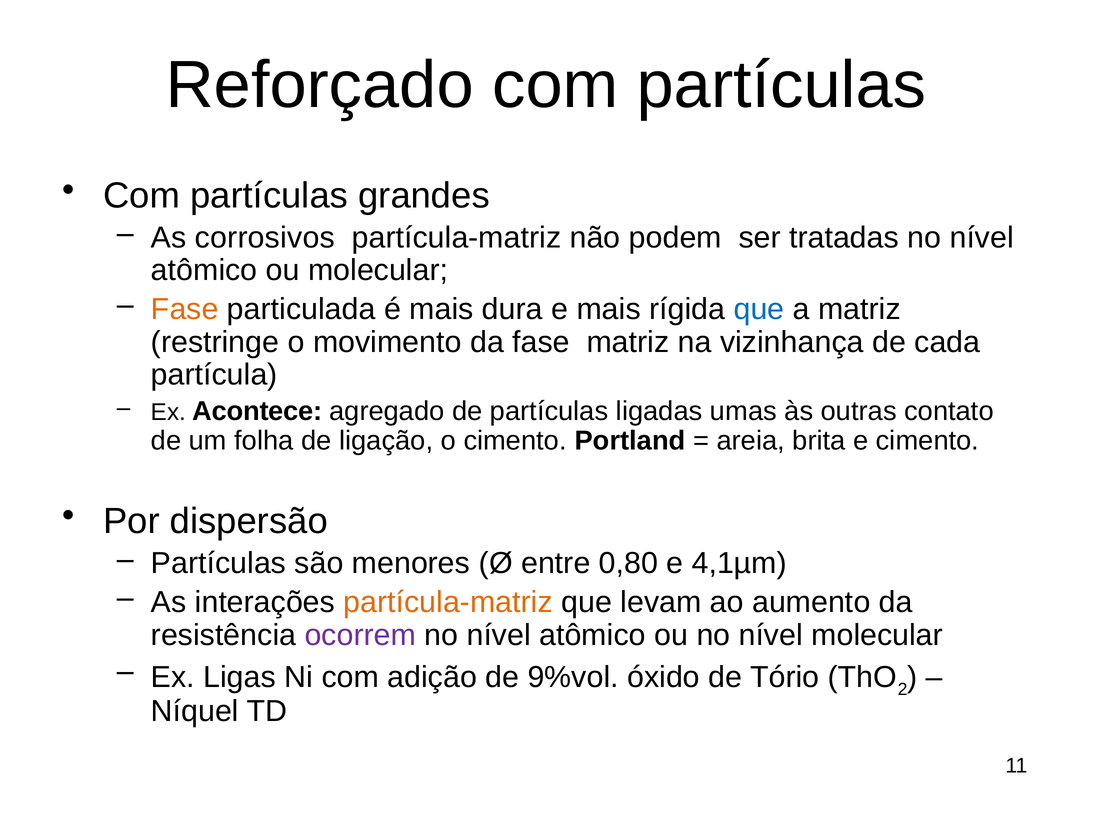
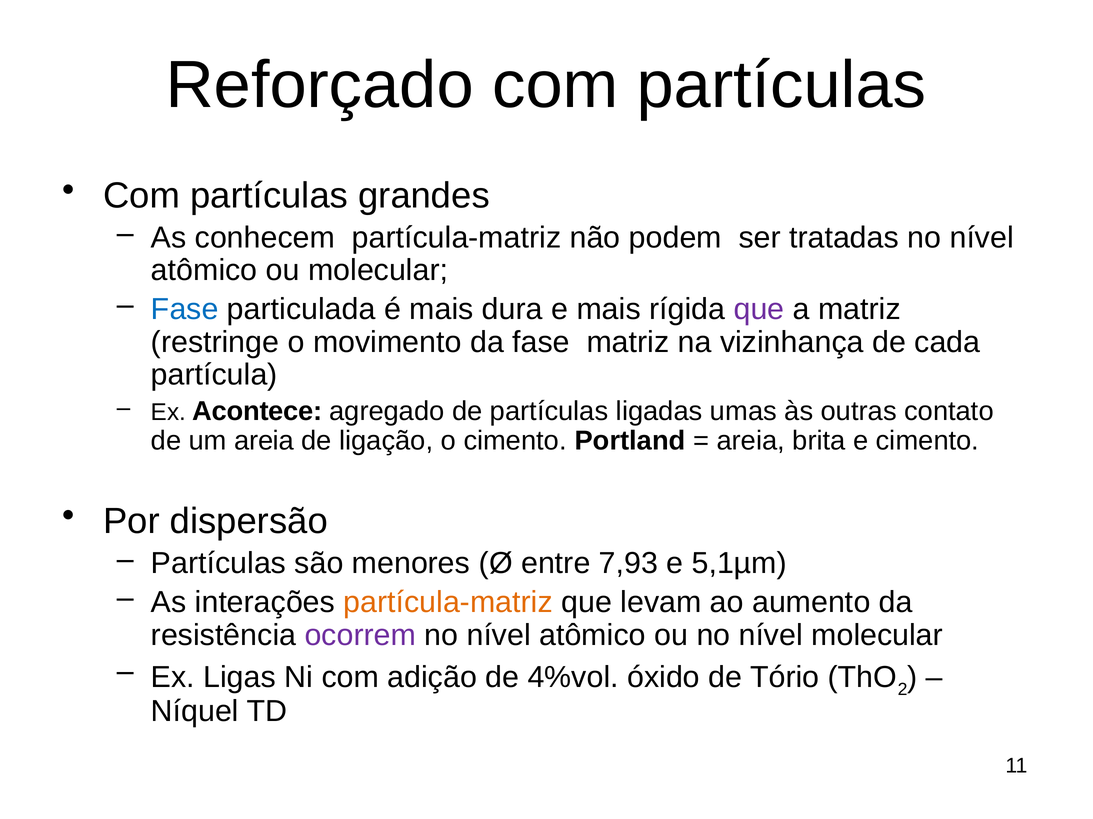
corrosivos: corrosivos -> conhecem (265, 238)
Fase colour: orange -> blue (185, 310)
que colour: blue -> purple (759, 310)
um folha: folha -> areia (264, 441)
0,80: 0,80 -> 7,93 (628, 564)
4,1µm: 4,1µm -> 5,1µm (739, 564)
9%vol: 9%vol -> 4%vol (573, 678)
